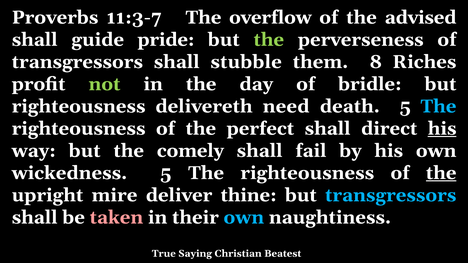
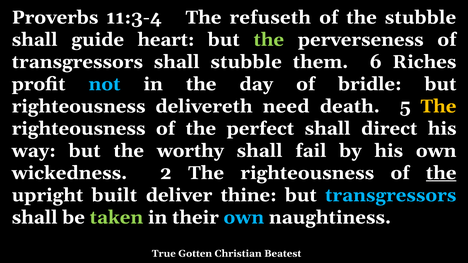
11:3-7: 11:3-7 -> 11:3-4 (134, 17)
overflow: overflow -> refuseth (270, 17)
the advised: advised -> stubble (420, 17)
pride: pride -> heart (166, 40)
8: 8 -> 6 (376, 62)
not colour: light green -> light blue (105, 84)
The colour: light blue -> yellow (438, 106)
his underline: present -> none (442, 129)
comely: comely -> worthy (190, 151)
wickedness 5: 5 -> 2 (166, 173)
mire: mire -> built (114, 195)
taken colour: pink -> light green (116, 218)
Saying: Saying -> Gotten (195, 254)
